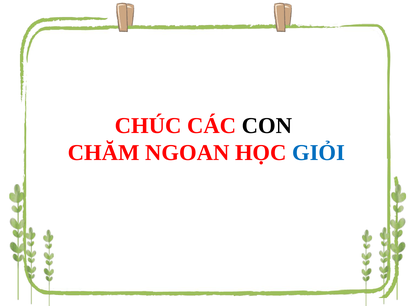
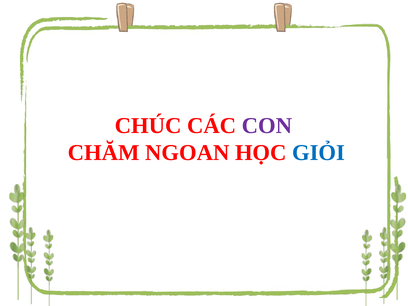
CON colour: black -> purple (267, 126)
